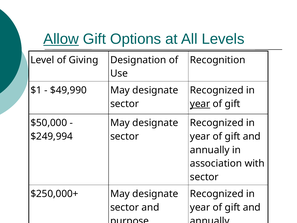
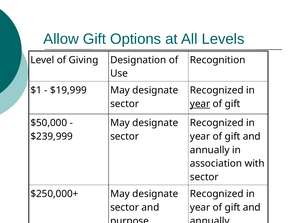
Allow underline: present -> none (61, 39)
$49,990: $49,990 -> $19,999 (68, 90)
$249,994: $249,994 -> $239,999 (52, 136)
